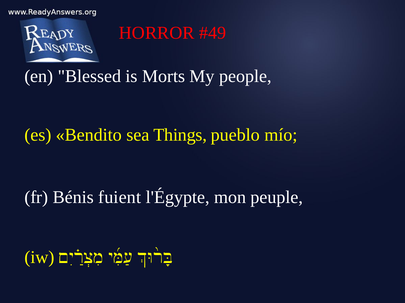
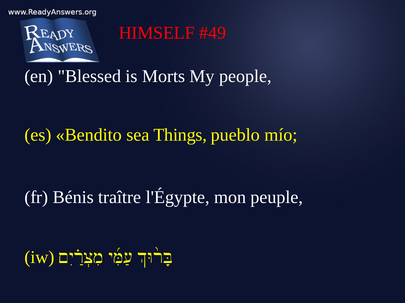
HORROR: HORROR -> HIMSELF (157, 33)
fuient: fuient -> traître (120, 198)
